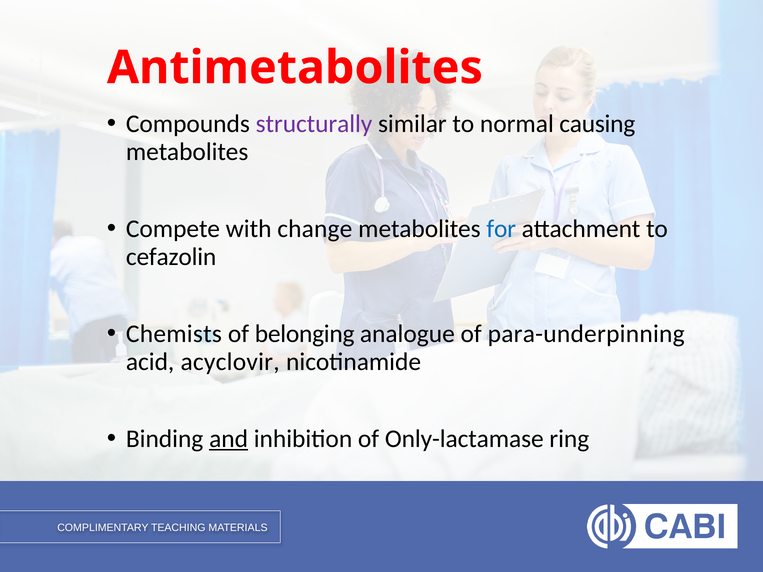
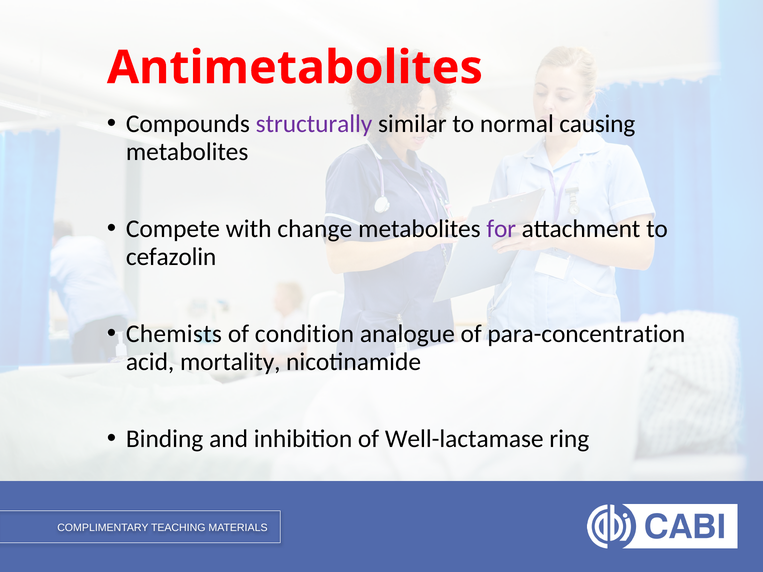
for colour: blue -> purple (501, 229)
belonging: belonging -> condition (304, 334)
para-underpinning: para-underpinning -> para-concentration (586, 334)
acyclovir: acyclovir -> mortality (230, 362)
and underline: present -> none (229, 439)
Only-lactamase: Only-lactamase -> Well-lactamase (464, 439)
